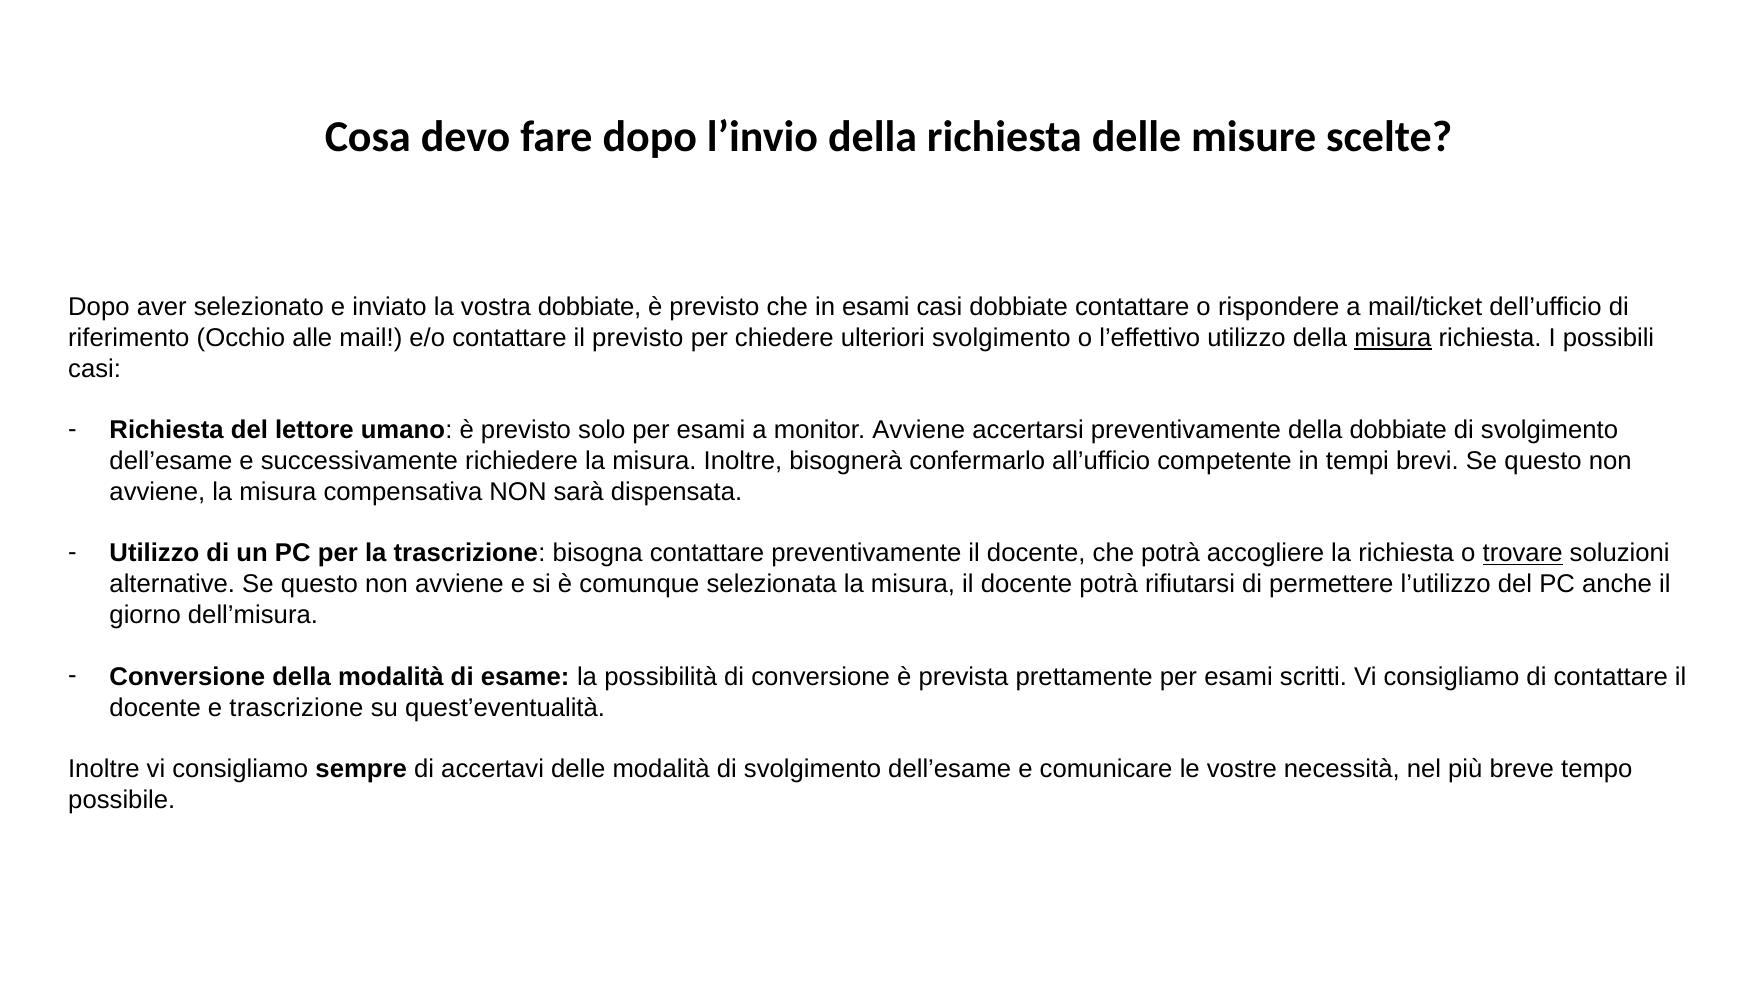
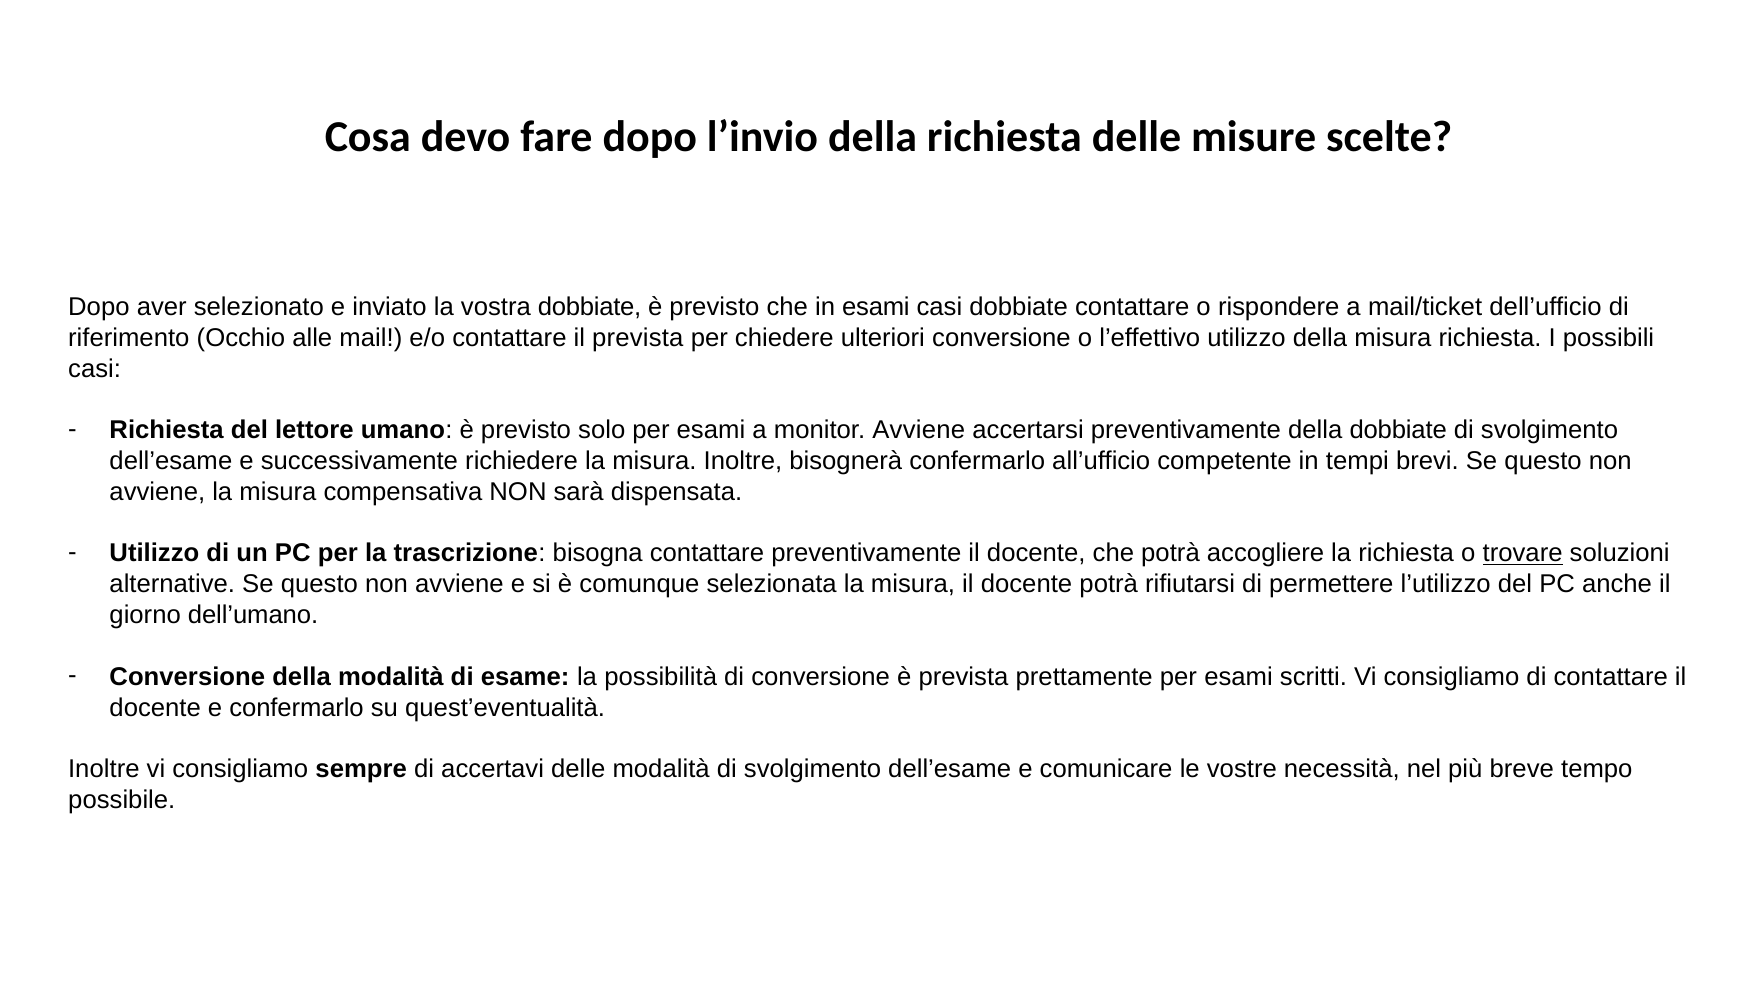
il previsto: previsto -> prevista (638, 338)
ulteriori svolgimento: svolgimento -> conversione (1001, 338)
misura underline: present -> none (1393, 338)
dell’misura: dell’misura -> dell’umano (253, 615)
e trascrizione: trascrizione -> confermarlo (297, 708)
